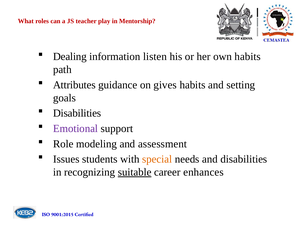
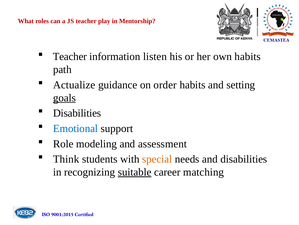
Dealing: Dealing -> Teacher (70, 56)
Attributes: Attributes -> Actualize (74, 85)
gives: gives -> order (165, 85)
goals underline: none -> present (64, 98)
Emotional colour: purple -> blue (76, 128)
Issues: Issues -> Think (66, 159)
enhances: enhances -> matching (204, 172)
